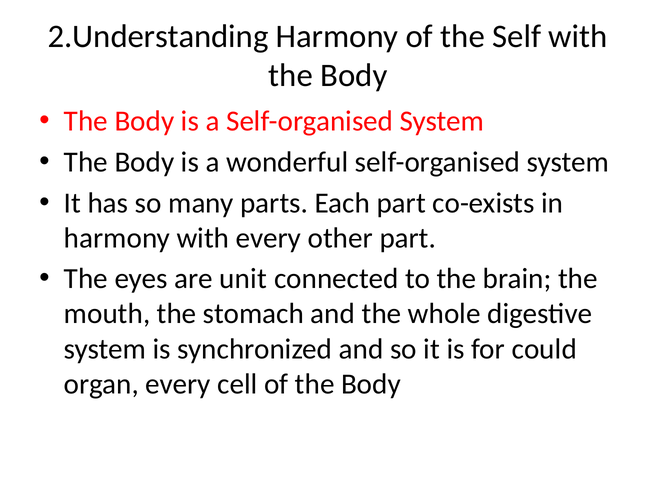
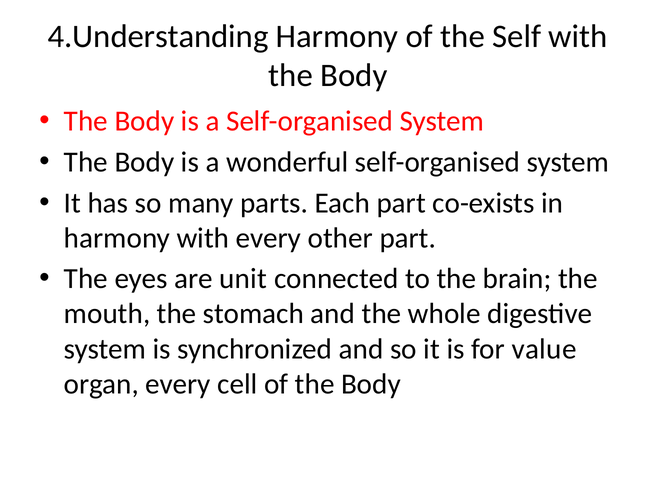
2.Understanding: 2.Understanding -> 4.Understanding (158, 36)
could: could -> value (544, 349)
